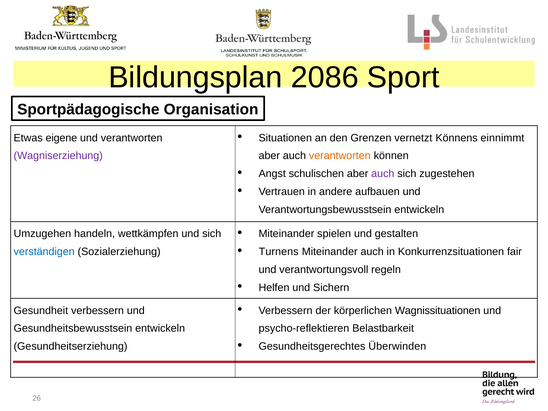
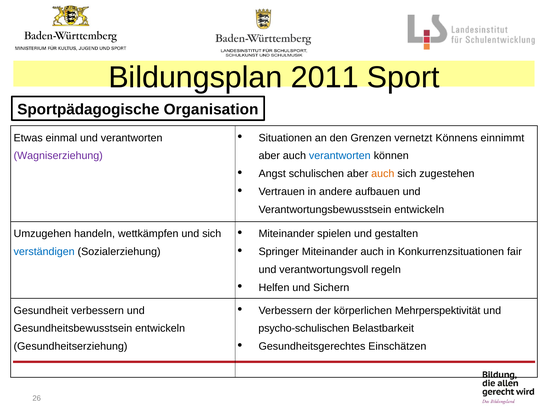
2086: 2086 -> 2011 (325, 78)
eigene: eigene -> einmal (61, 138)
verantworten colour: orange -> blue (340, 156)
auch colour: purple -> orange (383, 174)
Turnens: Turnens -> Springer (279, 252)
Wagnissituationen: Wagnissituationen -> Mehrperspektivität (438, 311)
psycho-reflektieren: psycho-reflektieren -> psycho-schulischen (304, 328)
Überwinden: Überwinden -> Einschätzen (397, 346)
